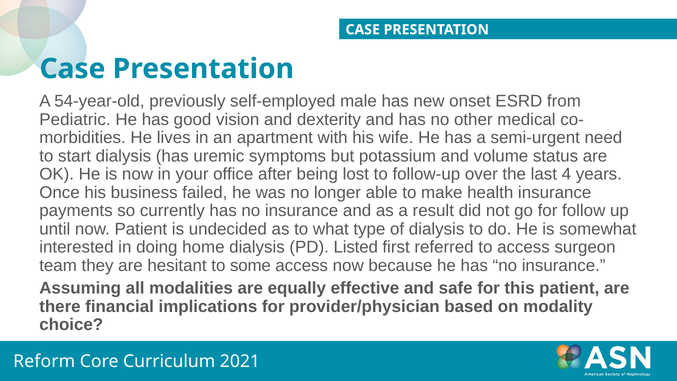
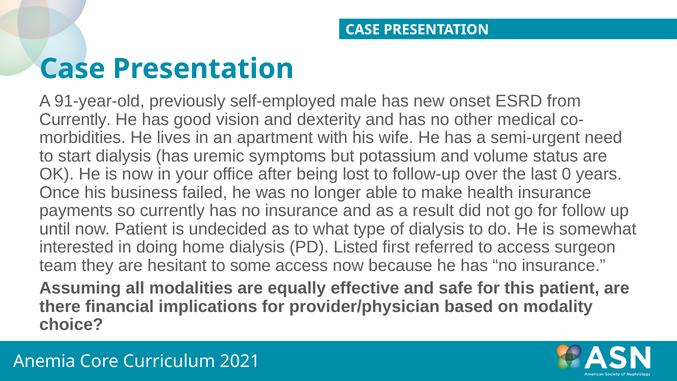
54-year-old: 54-year-old -> 91-year-old (99, 101)
Pediatric: Pediatric -> Currently (75, 119)
4: 4 -> 0 (566, 174)
Reform: Reform -> Anemia (44, 361)
